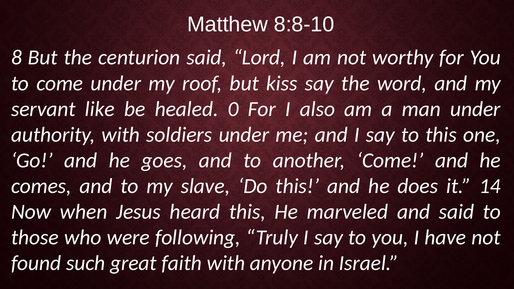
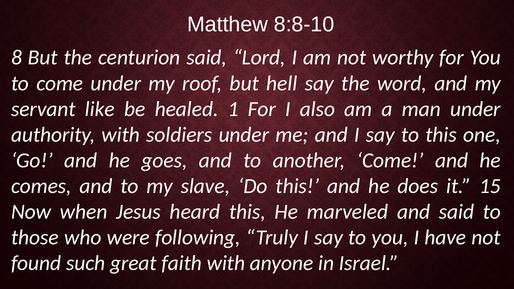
kiss: kiss -> hell (282, 83)
0: 0 -> 1 (233, 109)
14: 14 -> 15 (490, 186)
